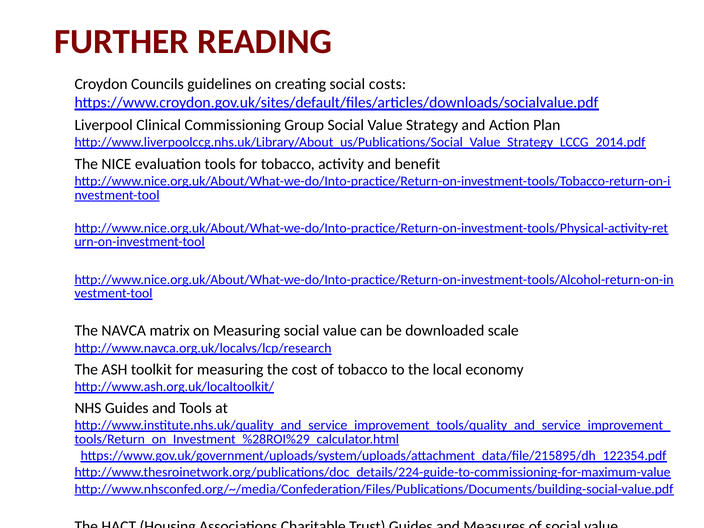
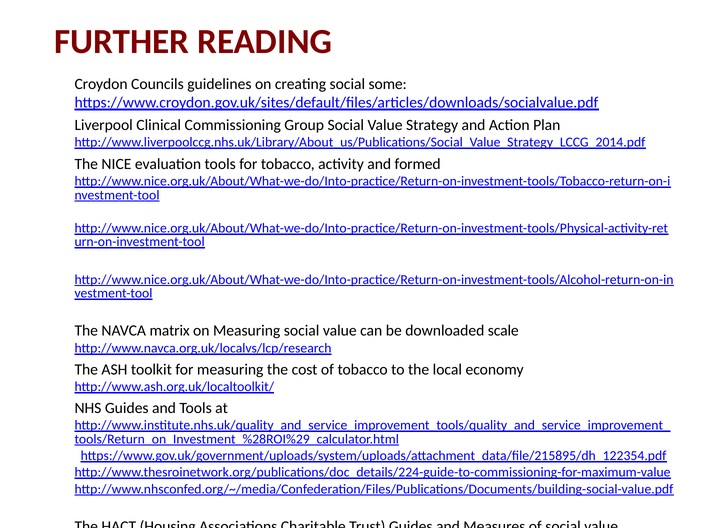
costs: costs -> some (388, 84)
benefit: benefit -> formed (418, 164)
